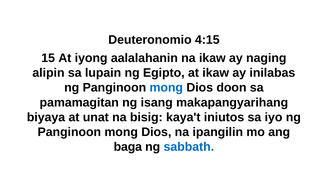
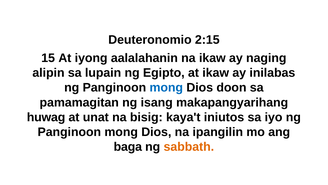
4:15: 4:15 -> 2:15 (207, 40)
biyaya: biyaya -> huwag (46, 117)
sabbath colour: blue -> orange (189, 146)
